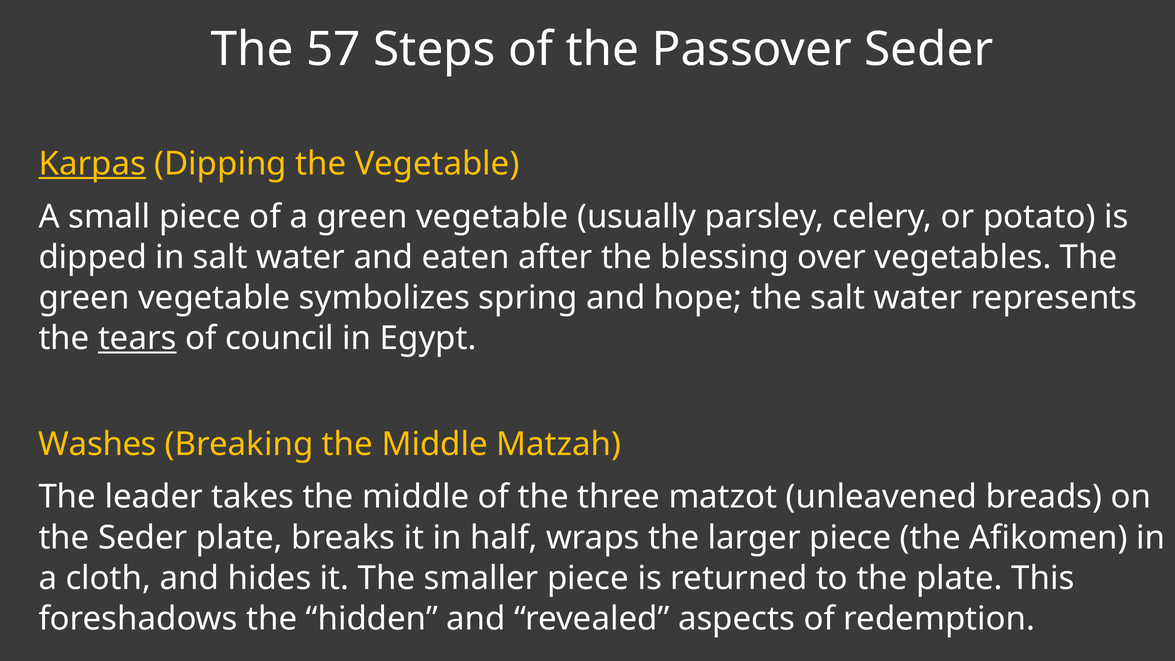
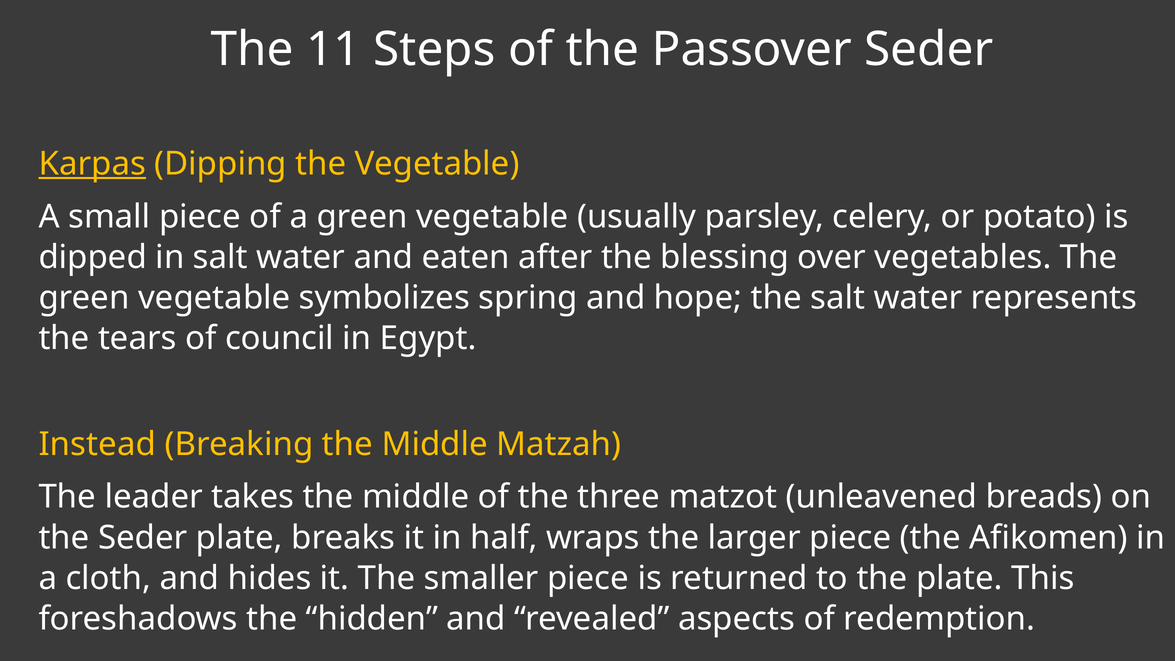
57: 57 -> 11 (333, 50)
tears underline: present -> none (137, 338)
Washes: Washes -> Instead (97, 444)
